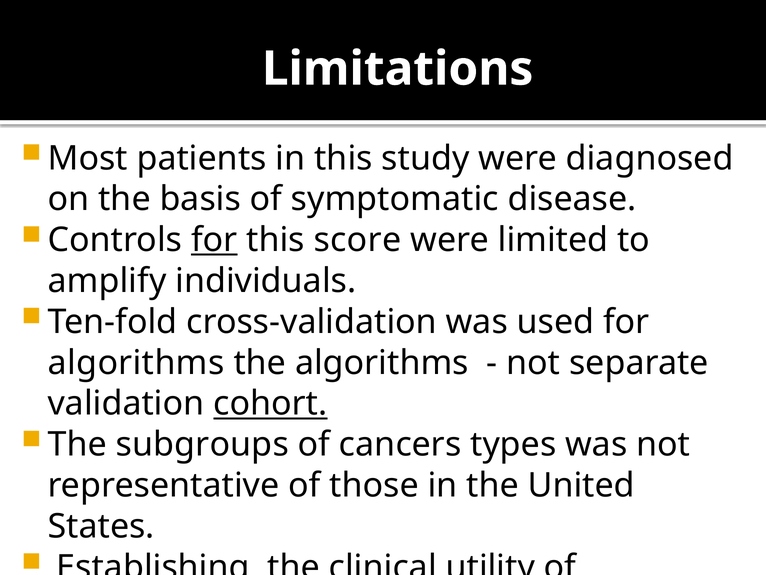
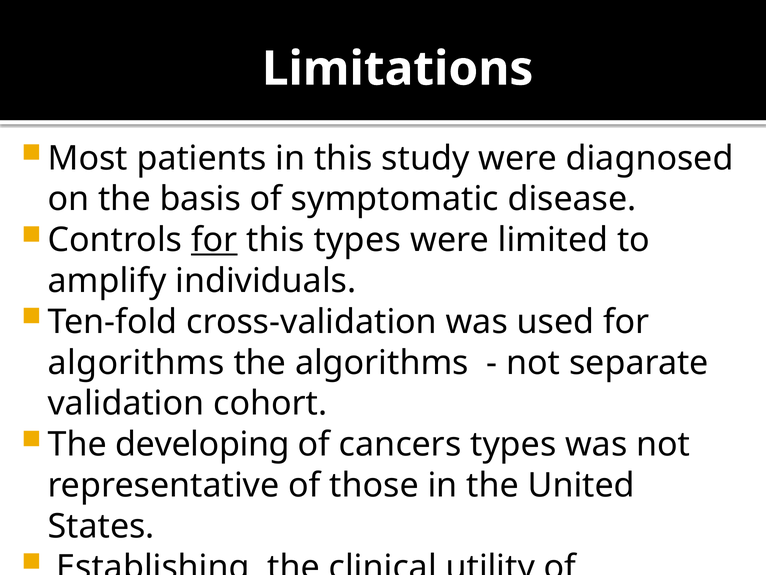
this score: score -> types (357, 240)
cohort underline: present -> none (270, 403)
subgroups: subgroups -> developing (202, 444)
